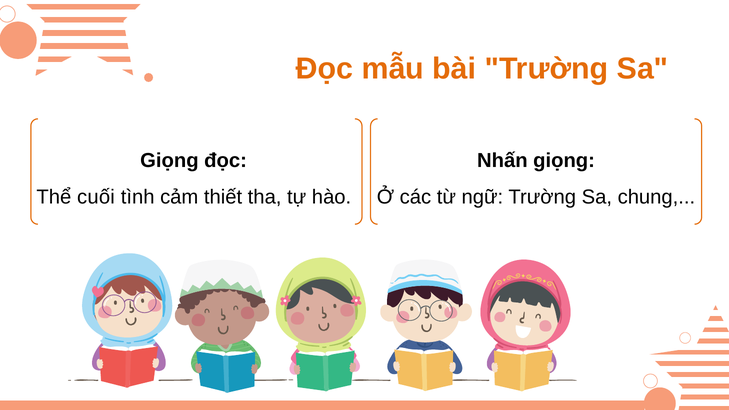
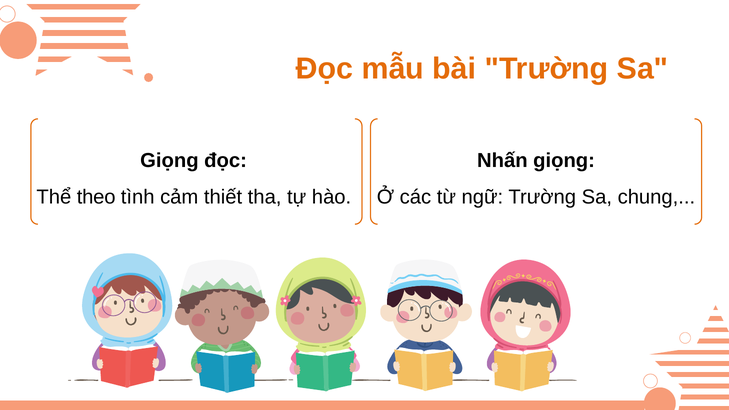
cuối: cuối -> theo (96, 197)
